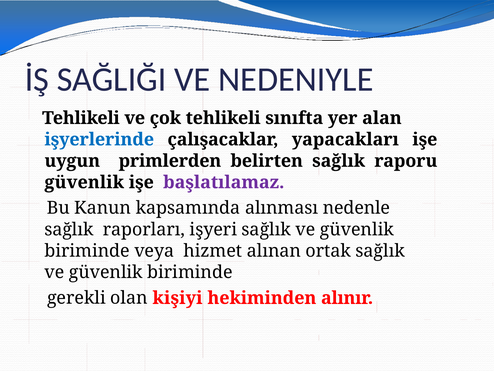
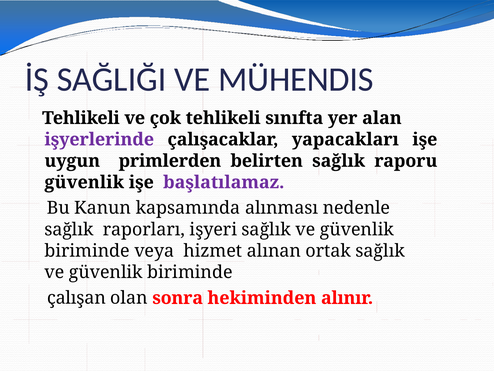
NEDENIYLE: NEDENIYLE -> MÜHENDIS (296, 79)
işyerlerinde colour: blue -> purple (99, 139)
gerekli: gerekli -> çalışan (76, 298)
kişiyi: kişiyi -> sonra (178, 298)
